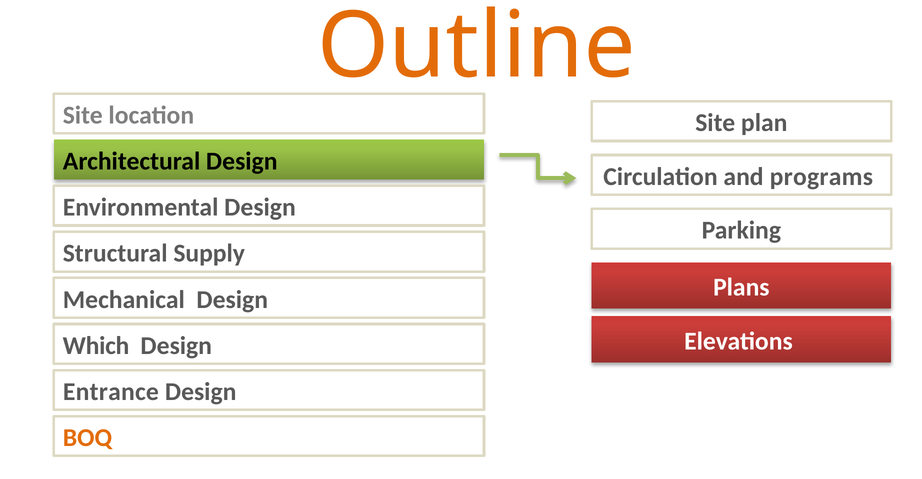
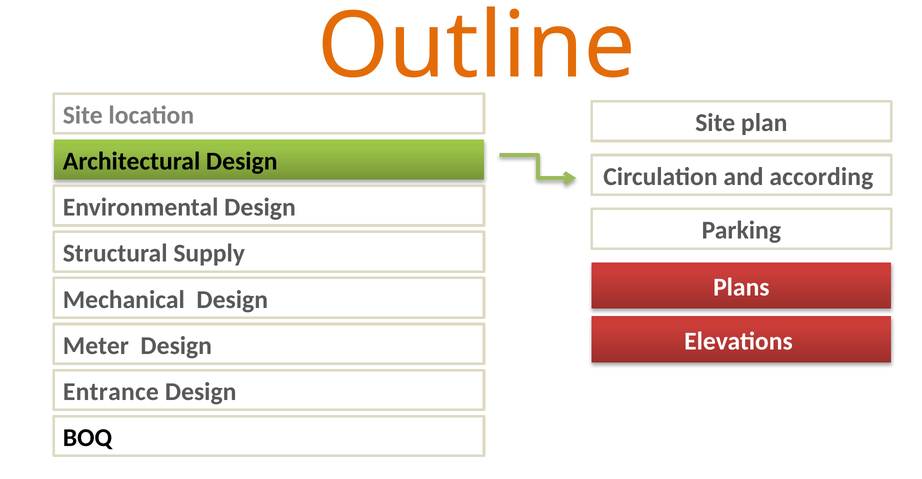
programs: programs -> according (821, 177)
Which: Which -> Meter (96, 346)
BOQ colour: orange -> black (87, 438)
